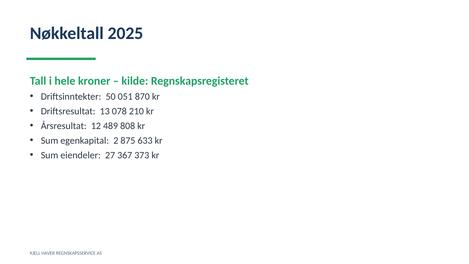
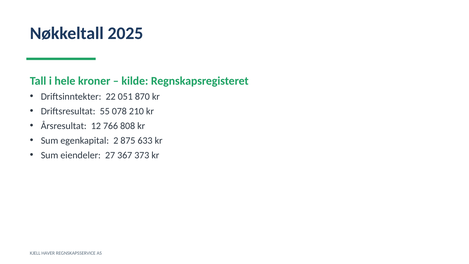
50: 50 -> 22 (111, 96)
13: 13 -> 55 (105, 111)
489: 489 -> 766 (111, 126)
